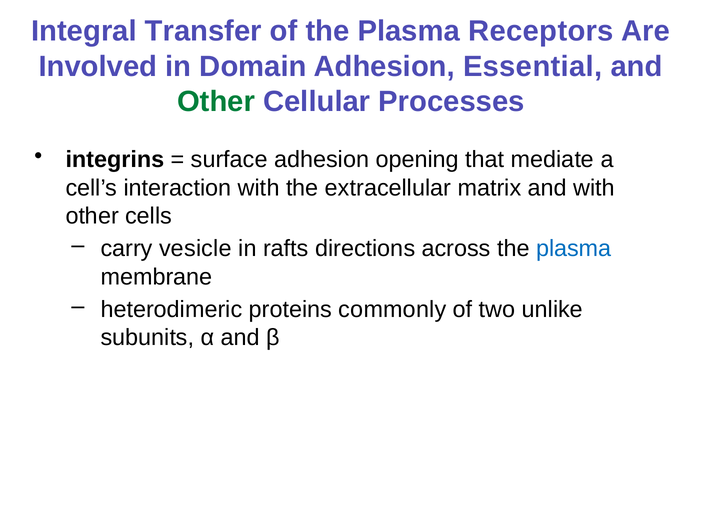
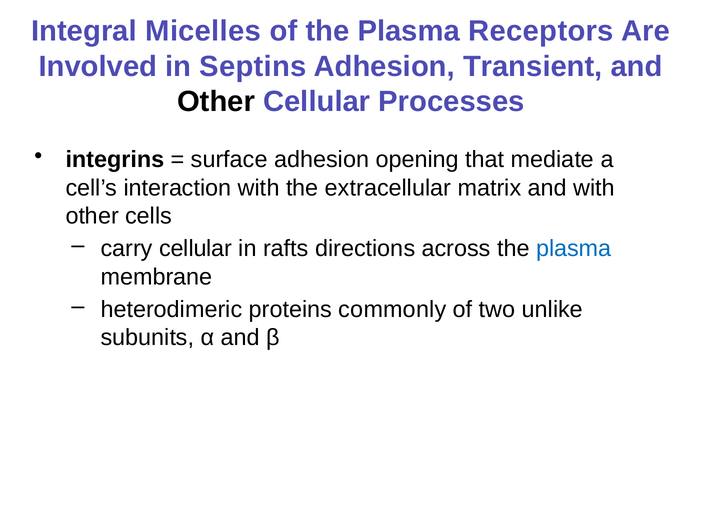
Transfer: Transfer -> Micelles (203, 31)
Domain: Domain -> Septins (253, 66)
Essential: Essential -> Transient (533, 66)
Other colour: green -> black (216, 101)
carry vesicle: vesicle -> cellular (196, 248)
